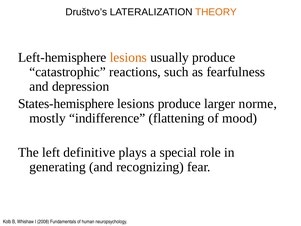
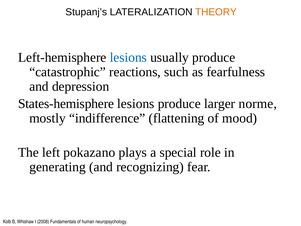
Društvo’s: Društvo’s -> Stupanj’s (86, 12)
lesions colour: orange -> blue (128, 58)
definitive: definitive -> pokazano (89, 152)
